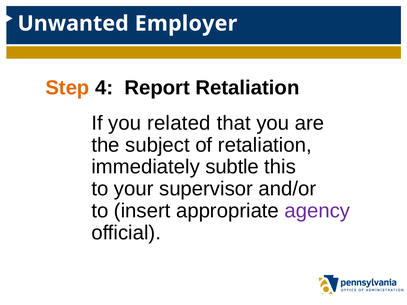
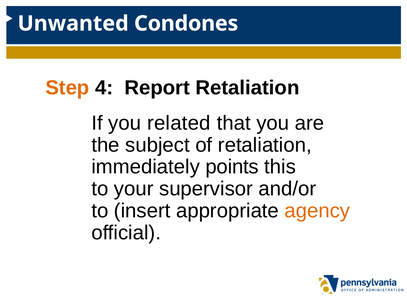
Employer: Employer -> Condones (186, 24)
subtle: subtle -> points (232, 167)
agency colour: purple -> orange (317, 211)
